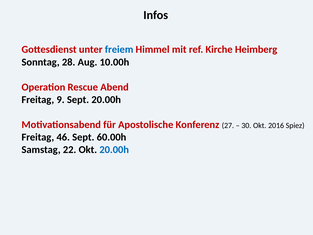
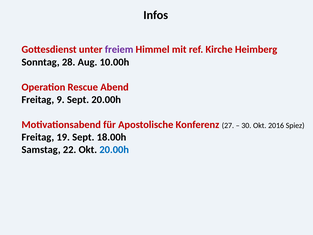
freiem colour: blue -> purple (119, 49)
46: 46 -> 19 (63, 137)
60.00h: 60.00h -> 18.00h (111, 137)
